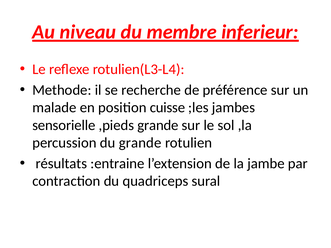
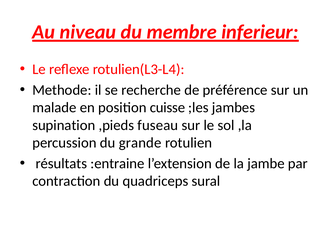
sensorielle: sensorielle -> supination (64, 125)
,pieds grande: grande -> fuseau (158, 125)
